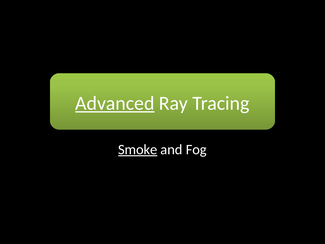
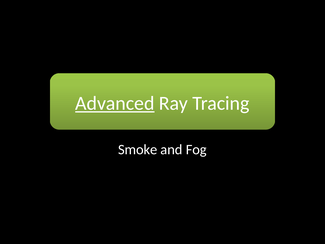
Smoke underline: present -> none (138, 149)
